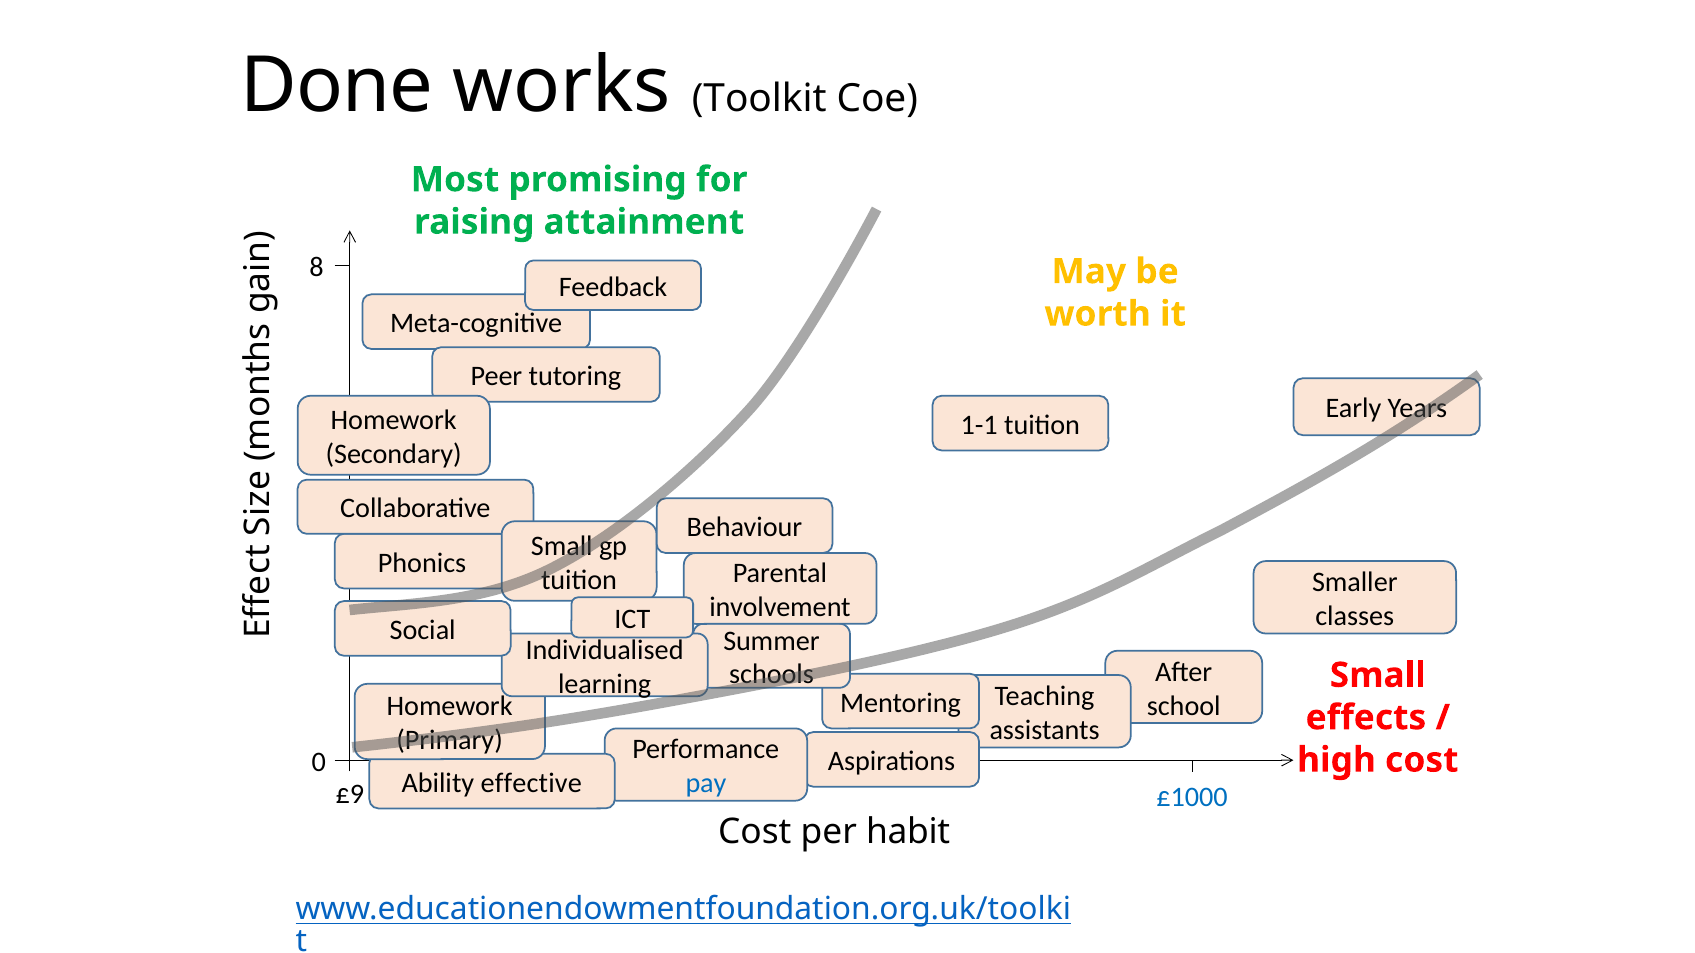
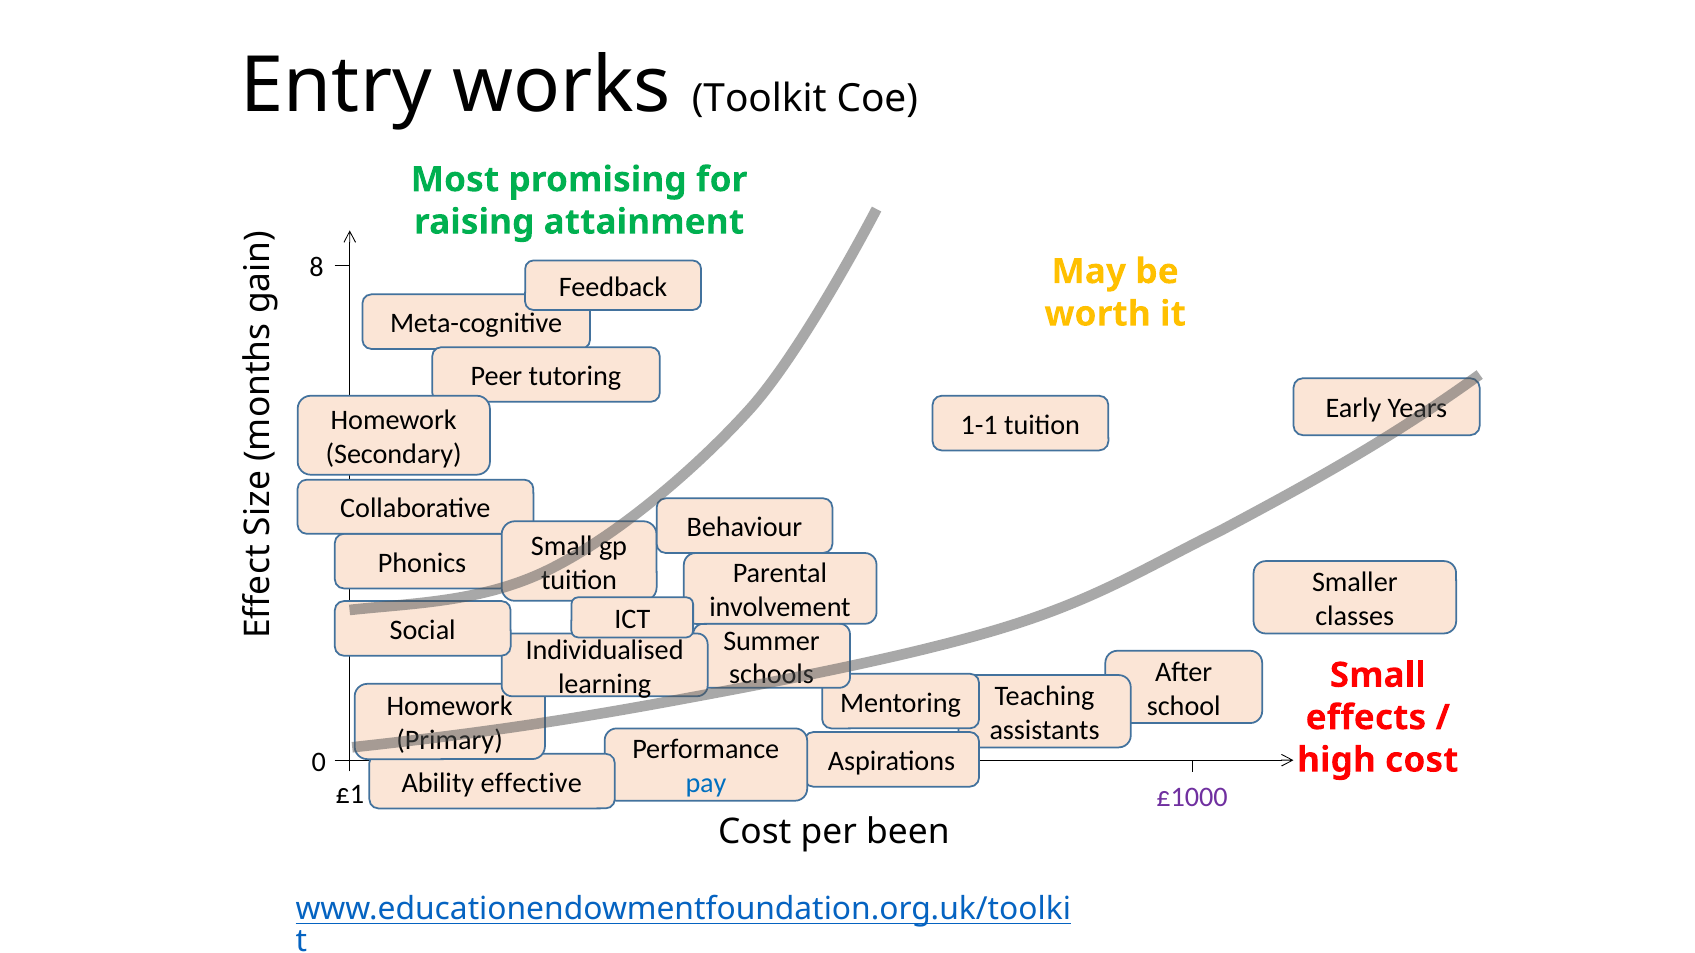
Done: Done -> Entry (336, 86)
£9: £9 -> £1 (350, 795)
£1000 colour: blue -> purple (1192, 798)
habit: habit -> been (908, 832)
